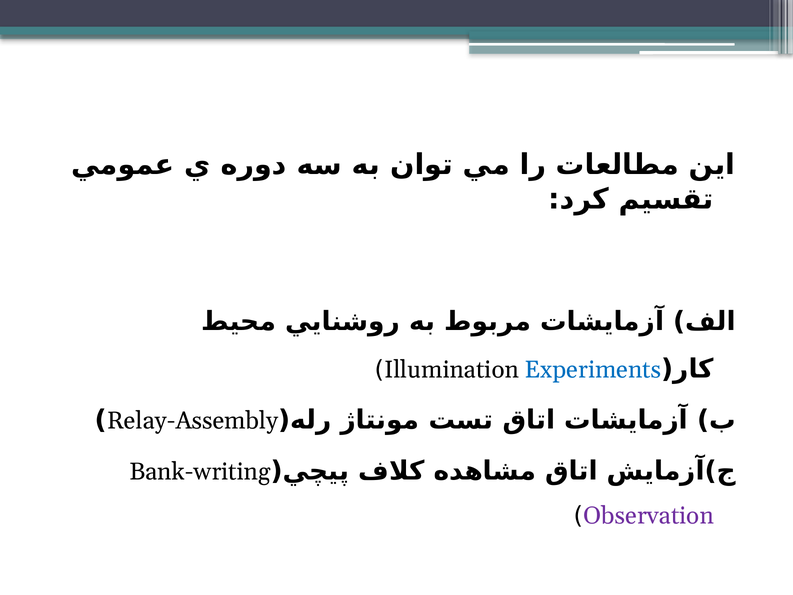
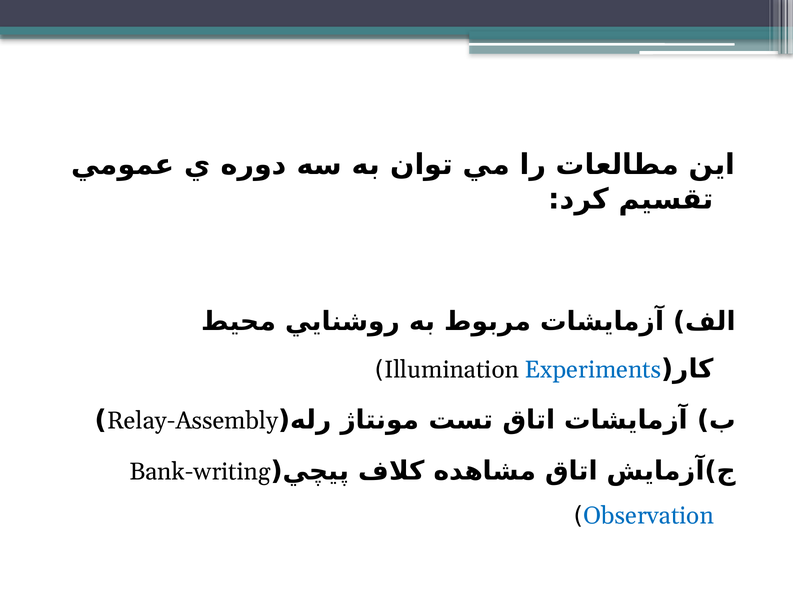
Observation colour: purple -> blue (649, 515)
